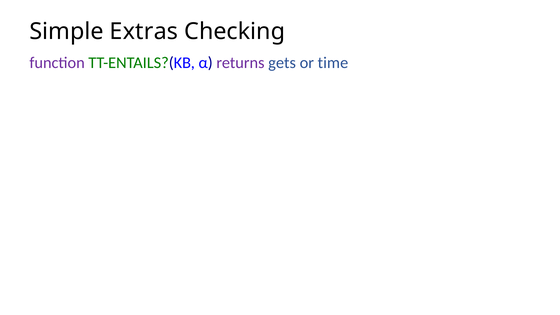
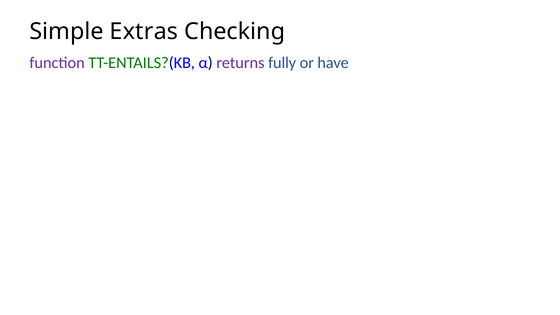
gets: gets -> fully (282, 63)
time: time -> have (333, 63)
